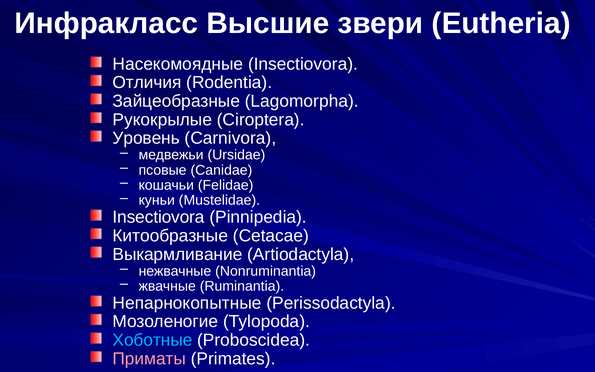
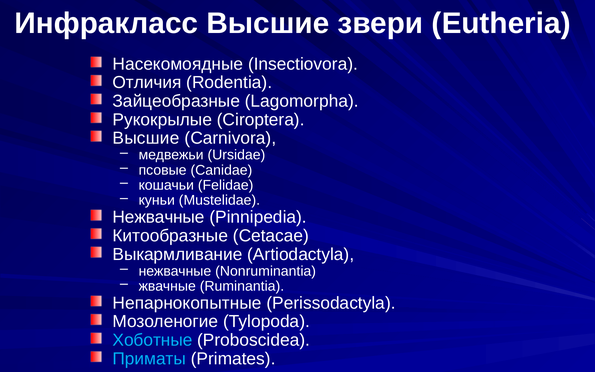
Уровень: Уровень -> Высшие (146, 138)
Insectiovora: Insectiovora -> Нежвачные (159, 217)
Приматы colour: pink -> light blue (149, 359)
